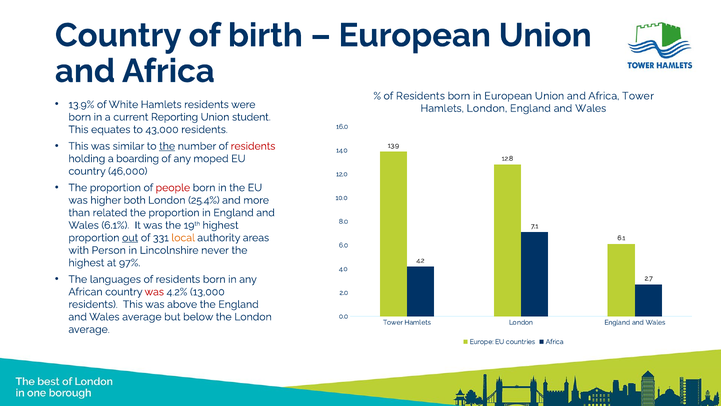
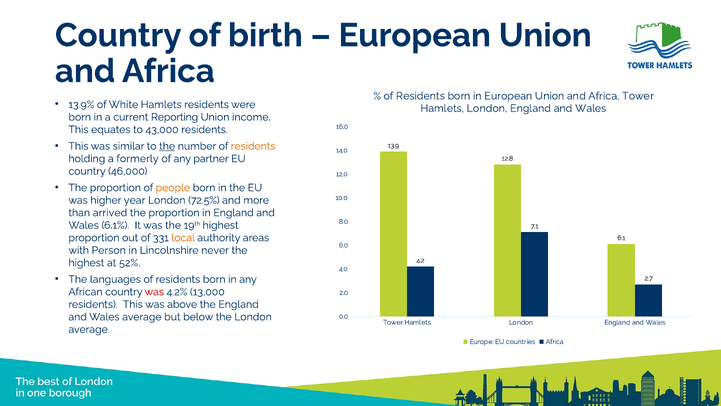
student: student -> income (251, 117)
residents colour: red -> orange (253, 146)
boarding: boarding -> formerly (137, 158)
moped: moped -> partner (211, 158)
people colour: red -> orange (173, 188)
both: both -> year (135, 200)
25.4%: 25.4% -> 72.5% (204, 200)
related: related -> arrived (110, 213)
out underline: present -> none (130, 238)
97%: 97% -> 52% (130, 263)
